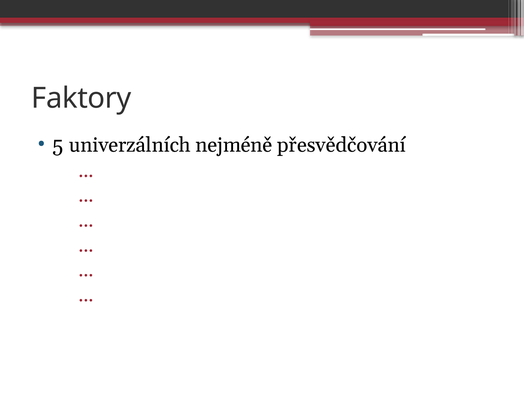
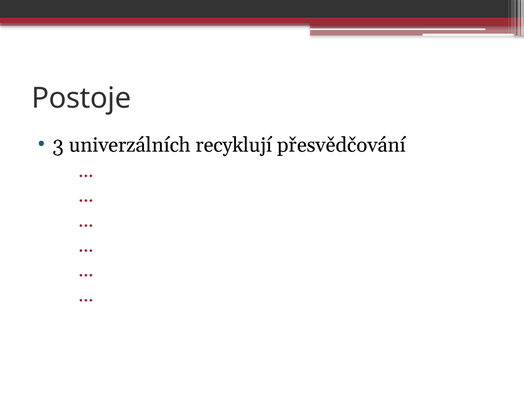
Faktory: Faktory -> Postoje (81, 98)
5: 5 -> 3 (58, 145)
nejméně: nejméně -> recyklují (234, 145)
